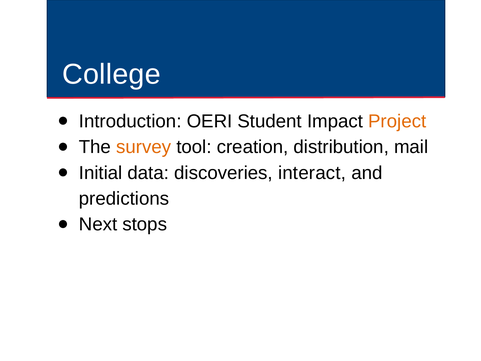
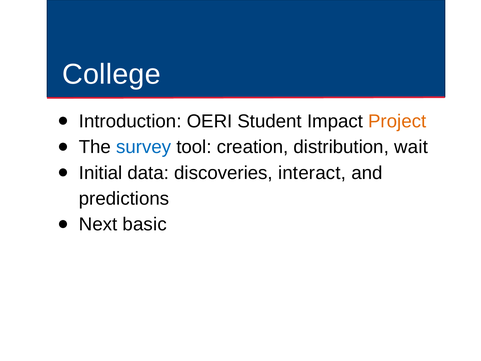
survey colour: orange -> blue (144, 147)
mail: mail -> wait (411, 147)
stops: stops -> basic (145, 224)
